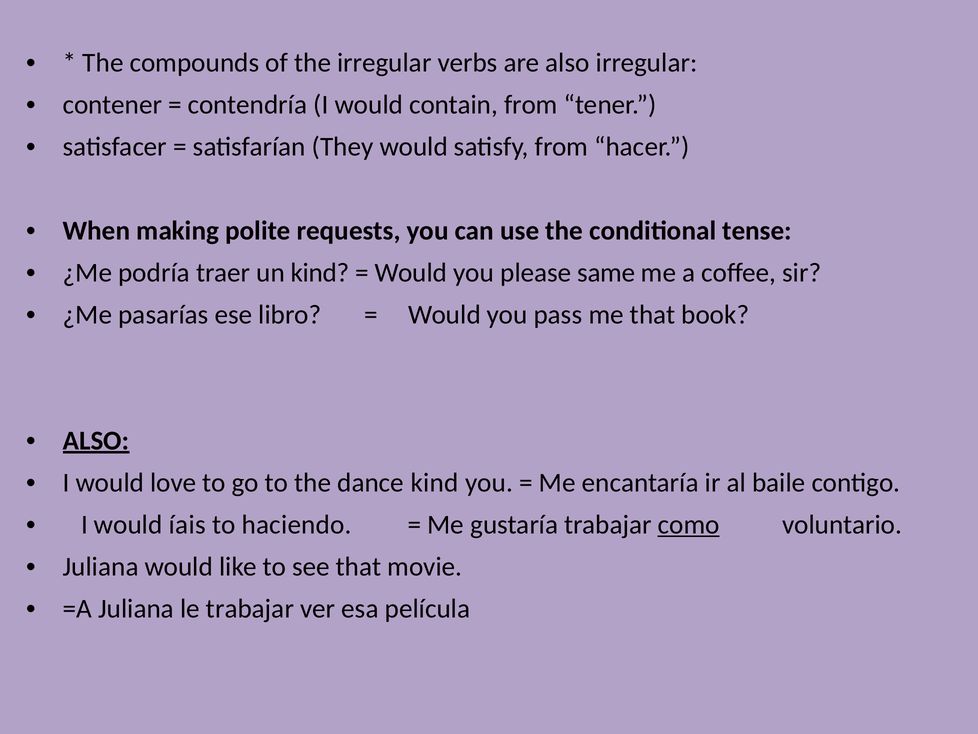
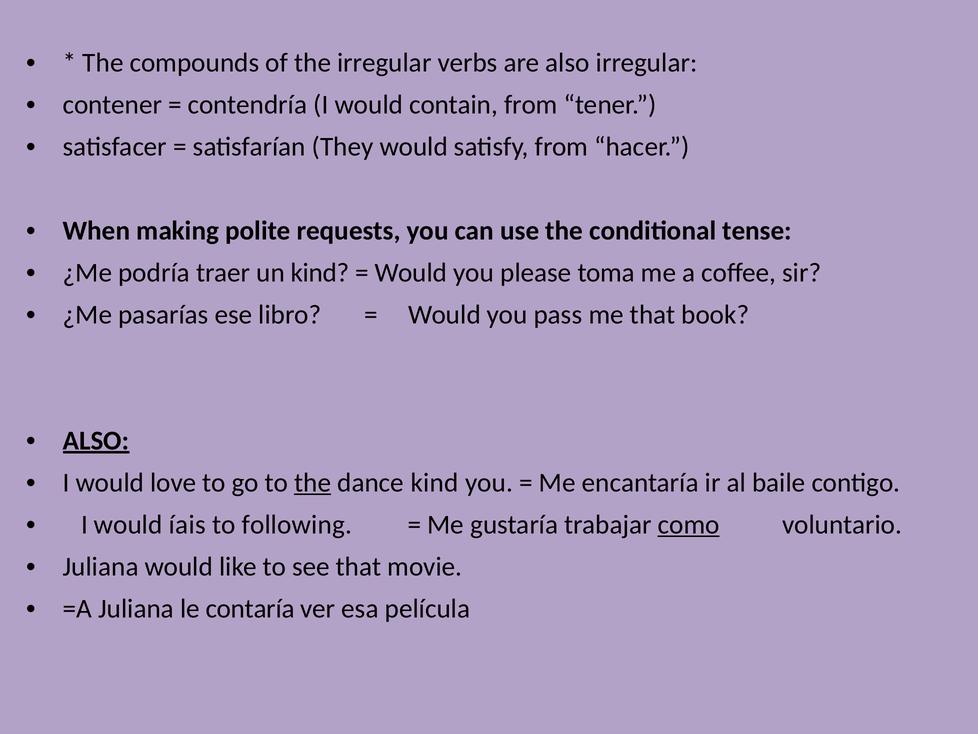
same: same -> toma (606, 272)
the underline: none -> present (313, 482)
haciendo: haciendo -> following (297, 524)
le trabajar: trabajar -> contaría (250, 608)
